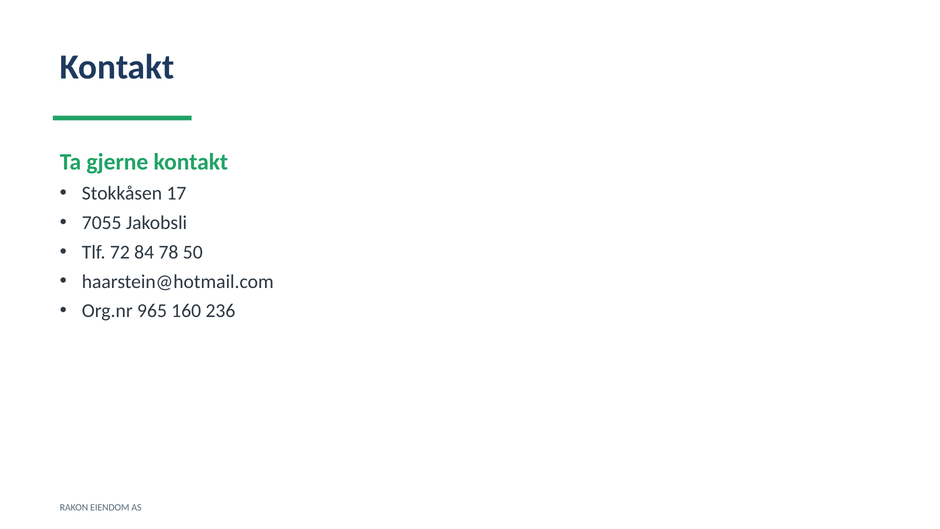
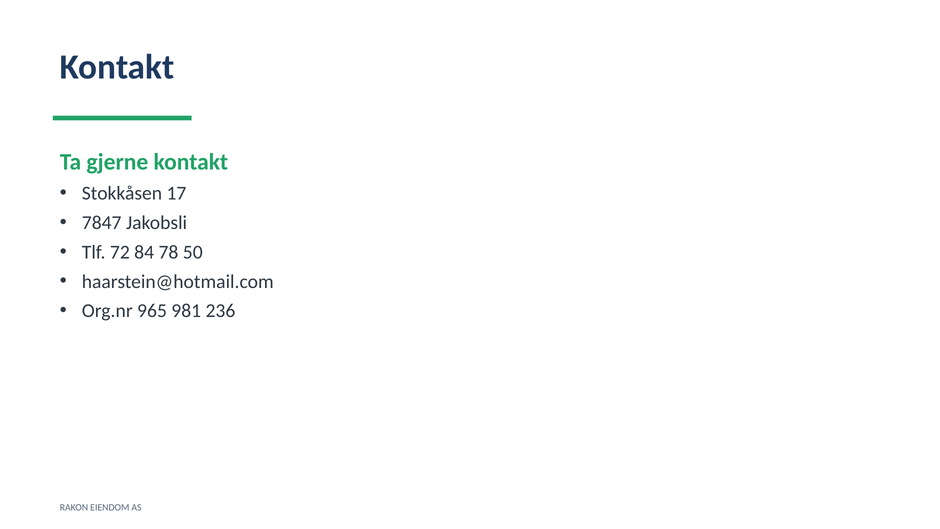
7055: 7055 -> 7847 (102, 223)
160: 160 -> 981 (186, 311)
